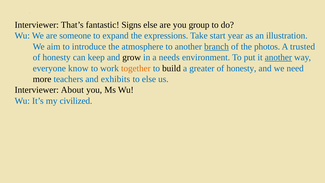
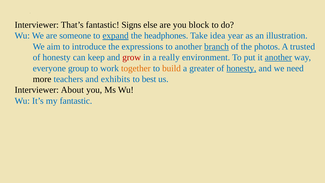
group: group -> block (199, 25)
expand underline: none -> present (116, 36)
expressions: expressions -> headphones (166, 36)
start: start -> idea (218, 36)
atmosphere: atmosphere -> expressions (142, 47)
grow colour: black -> red (132, 57)
needs: needs -> really (169, 57)
know: know -> group (78, 68)
build colour: black -> orange (171, 68)
honesty underline: none -> present (241, 68)
to else: else -> best (149, 79)
my civilized: civilized -> fantastic (76, 101)
